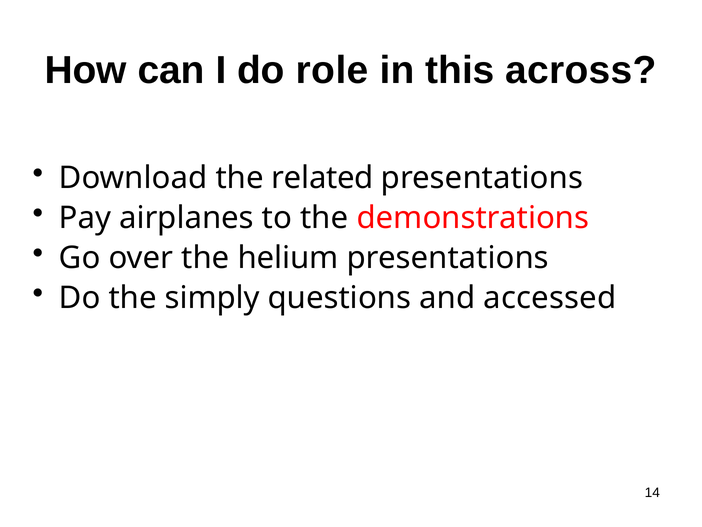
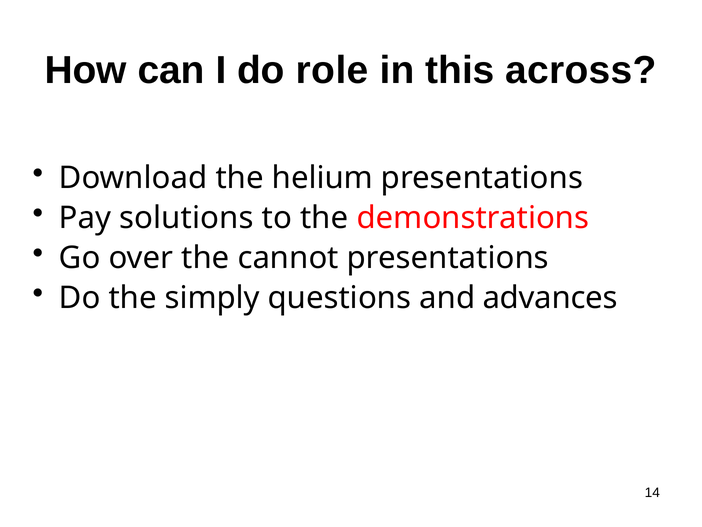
related: related -> helium (322, 178)
airplanes: airplanes -> solutions (186, 218)
helium: helium -> cannot (288, 258)
accessed: accessed -> advances (550, 298)
